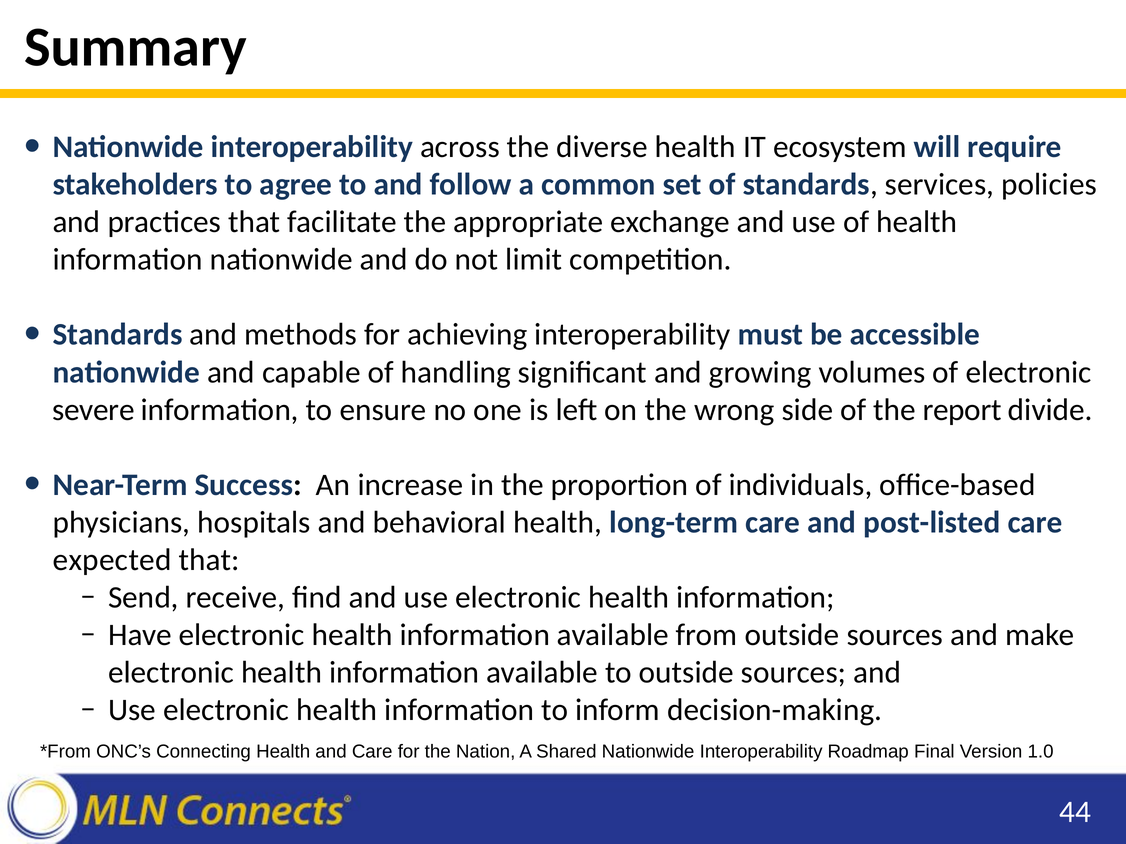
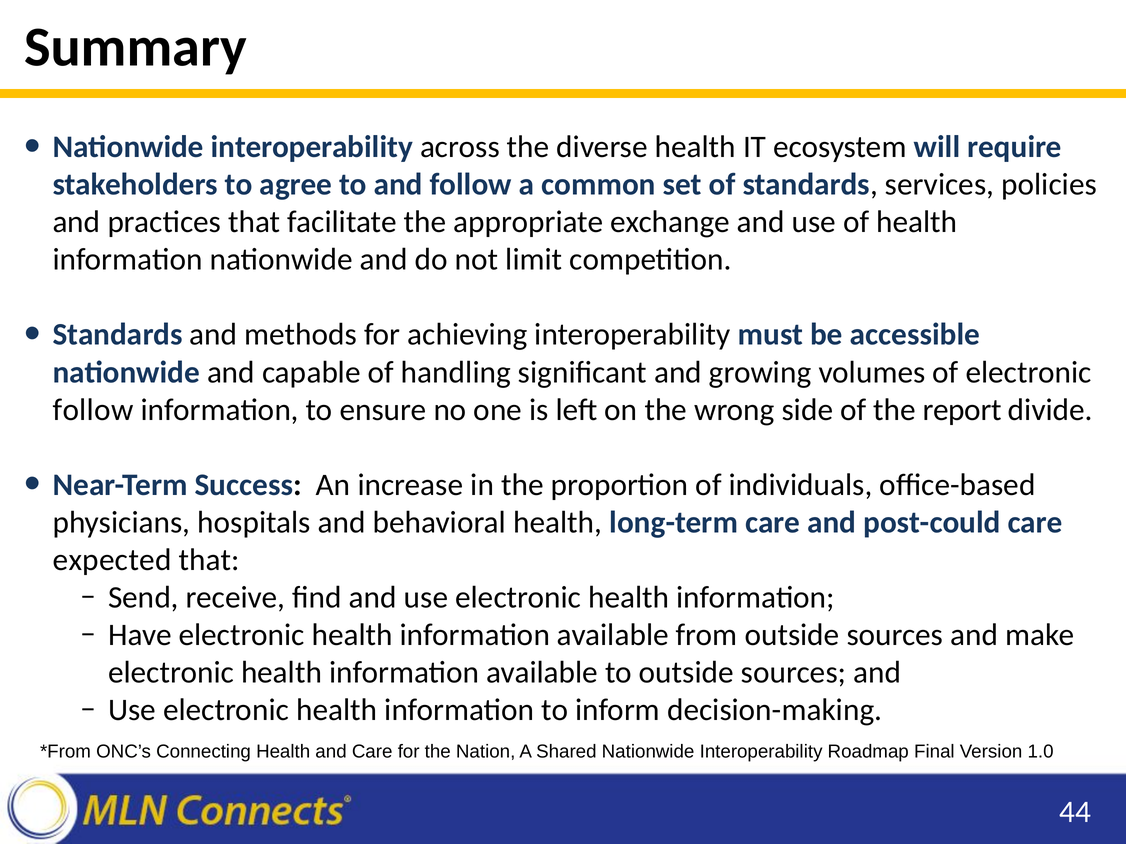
severe: severe -> follow (93, 410)
post-listed: post-listed -> post-could (932, 523)
